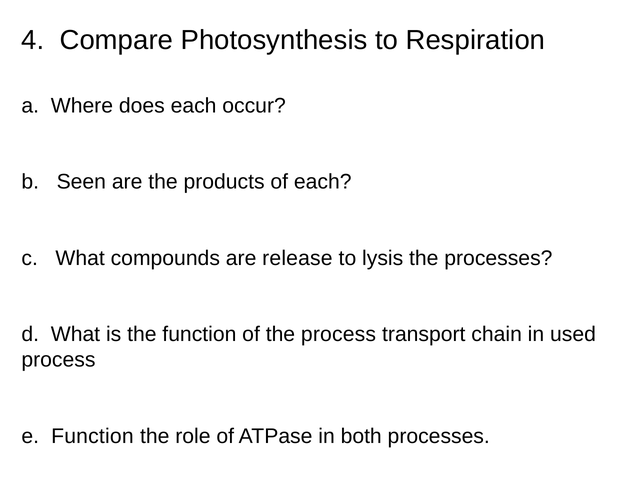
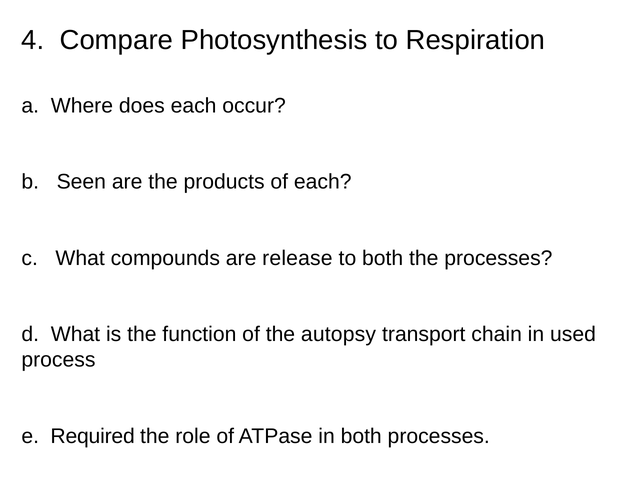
to lysis: lysis -> both (383, 258)
the process: process -> autopsy (339, 334)
e Function: Function -> Required (93, 436)
